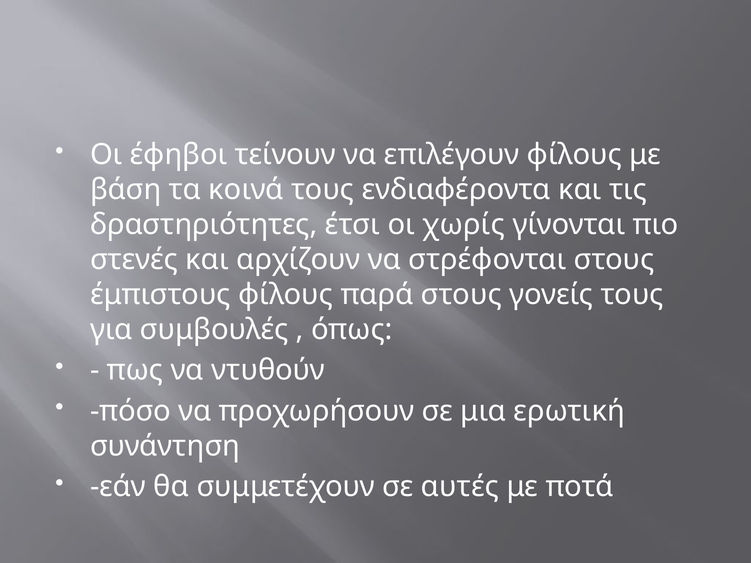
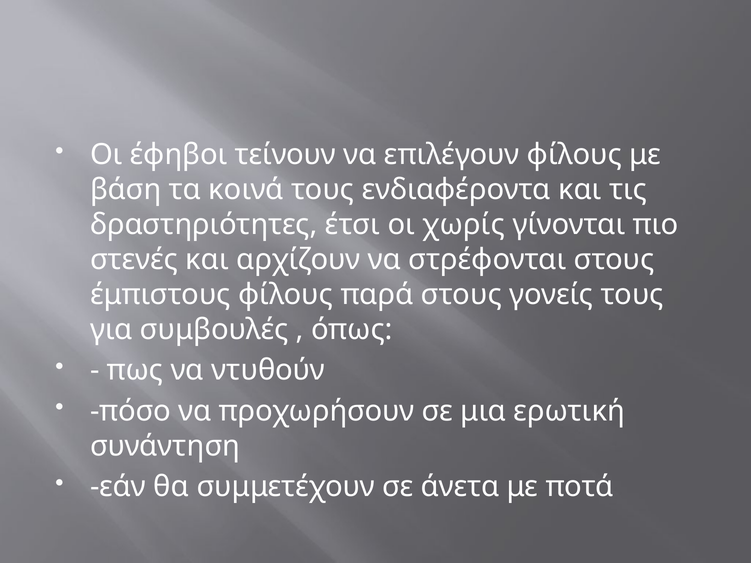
αυτές: αυτές -> άνετα (460, 487)
